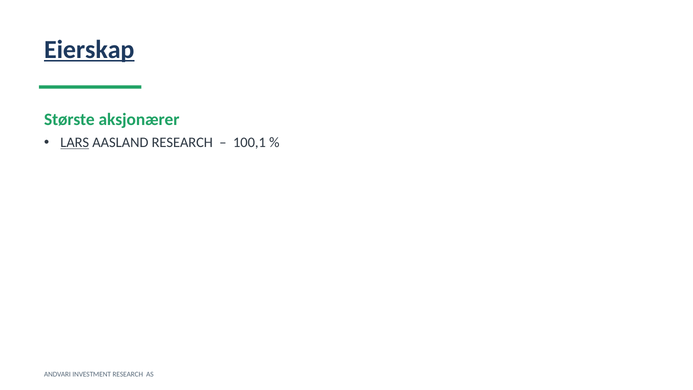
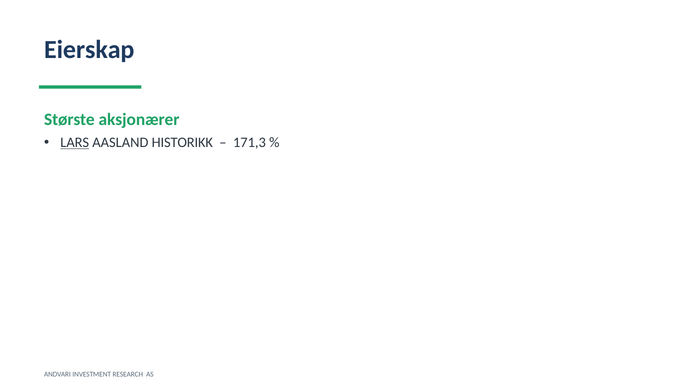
Eierskap underline: present -> none (89, 49)
AASLAND RESEARCH: RESEARCH -> HISTORIKK (182, 143)
100,1: 100,1 -> 171,3 (249, 143)
